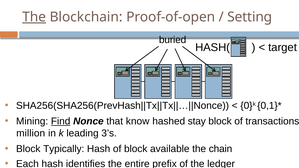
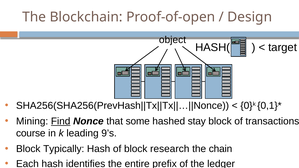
The underline: present -> none (34, 17)
Setting: Setting -> Design (250, 17)
buried: buried -> object (172, 40)
know: know -> some (138, 121)
million: million -> course (31, 133)
3’s: 3’s -> 9’s (109, 133)
available: available -> research (170, 149)
